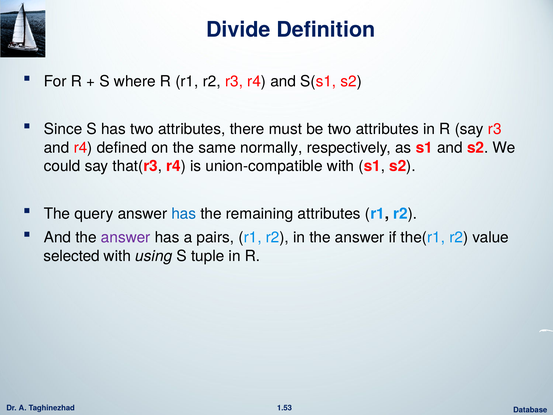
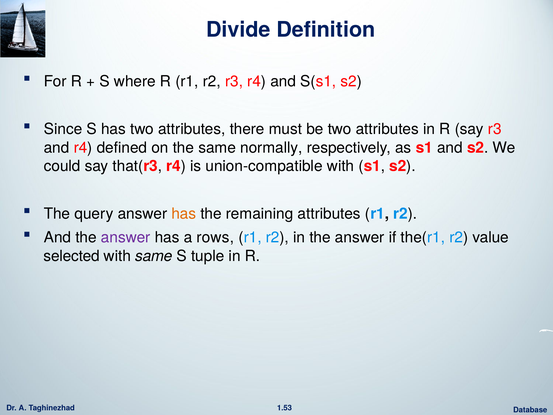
has colour: blue -> orange (184, 214)
pairs: pairs -> rows (215, 237)
with using: using -> same (154, 256)
